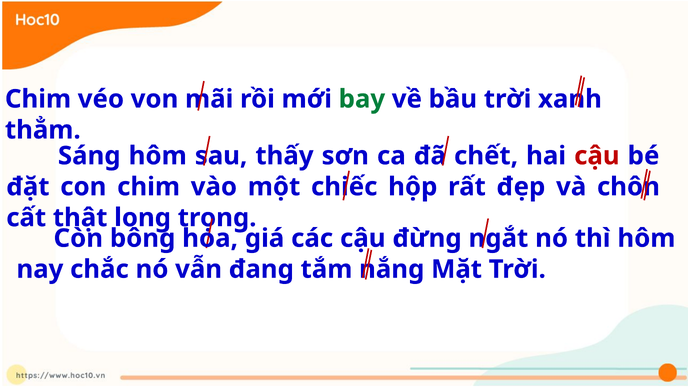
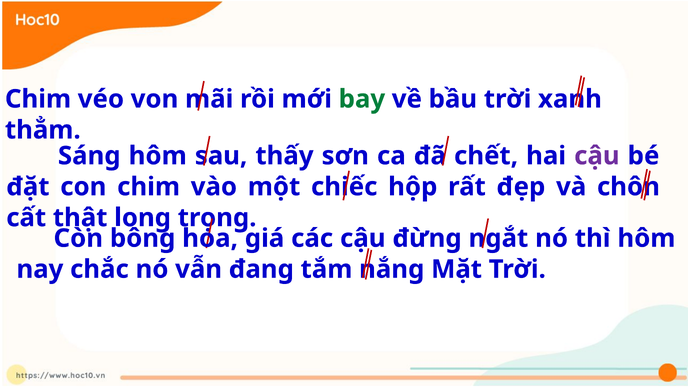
cậu colour: red -> purple (597, 156)
